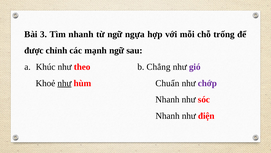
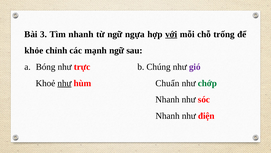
với underline: none -> present (171, 34)
được: được -> khỏe (34, 50)
Khúc: Khúc -> Bóng (46, 67)
theo: theo -> trực (82, 67)
Chẳng: Chẳng -> Chúng (159, 67)
chớp colour: purple -> green (207, 83)
